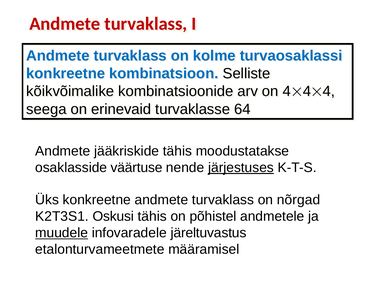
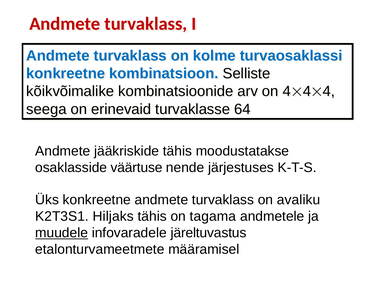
järjestuses underline: present -> none (241, 167)
nõrgad: nõrgad -> avaliku (299, 200)
Oskusi: Oskusi -> Hiljaks (113, 216)
põhistel: põhistel -> tagama (213, 216)
